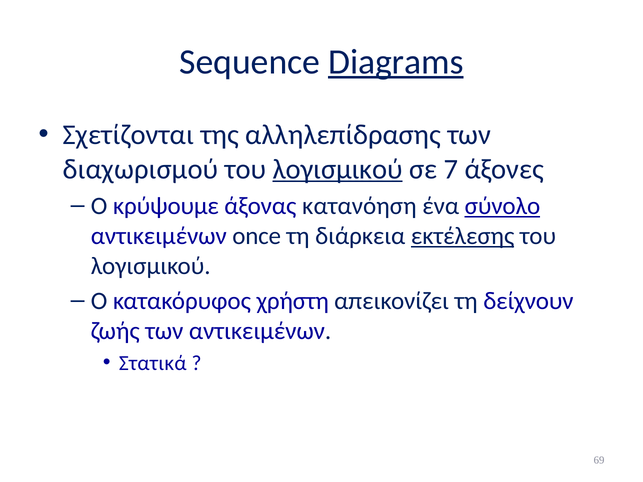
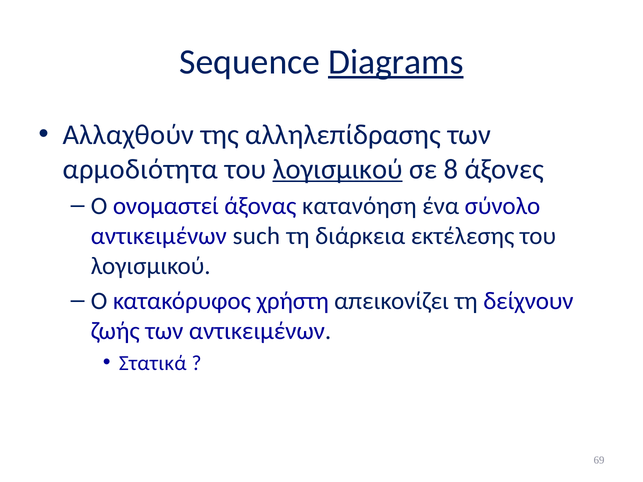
Σχετίζονται: Σχετίζονται -> Αλλαχθούν (128, 135)
διαχωρισμού: διαχωρισμού -> αρμοδιότητα (140, 169)
7: 7 -> 8 (451, 169)
κρύψουμε: κρύψουμε -> ονομαστεί (166, 206)
σύνολο underline: present -> none (502, 206)
once: once -> such (256, 236)
εκτέλεσης underline: present -> none (463, 236)
